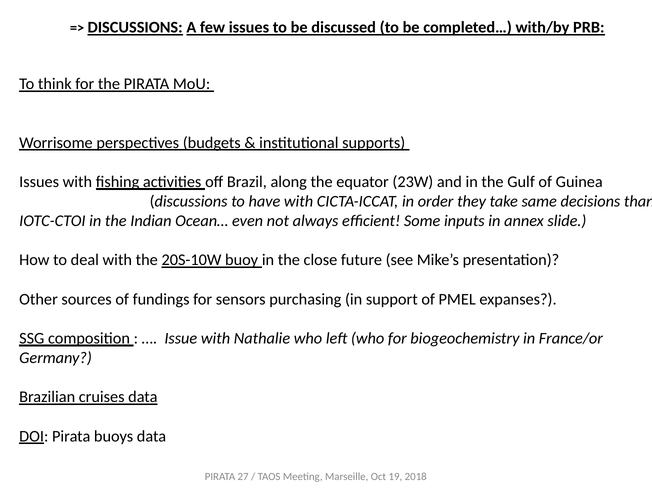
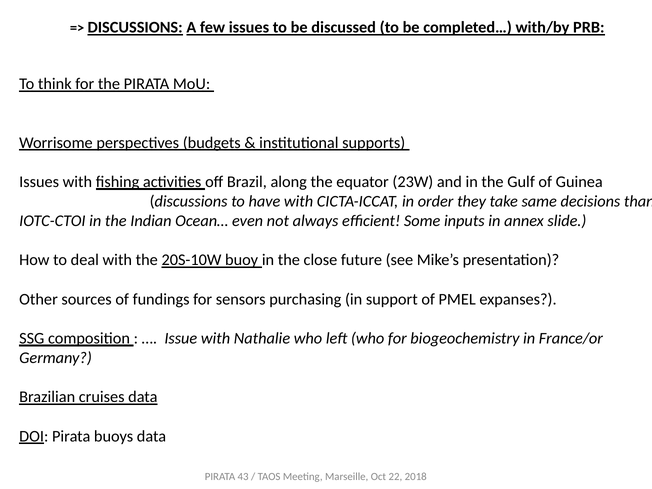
27: 27 -> 43 (243, 477)
19: 19 -> 22 (395, 477)
